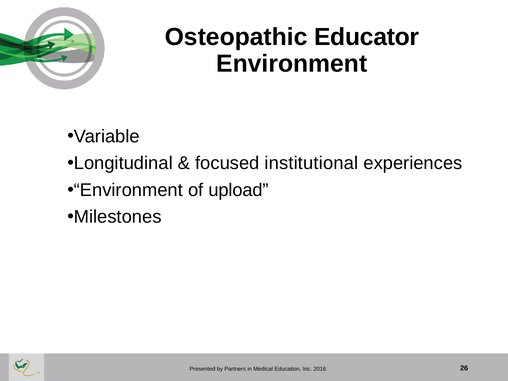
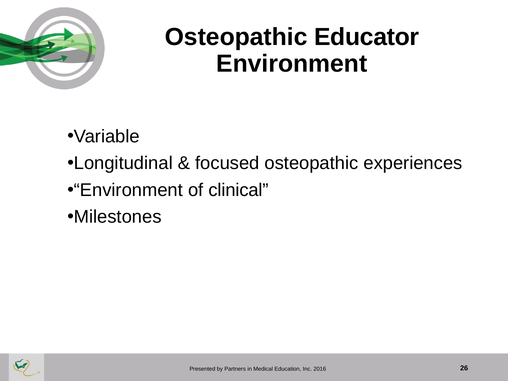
focused institutional: institutional -> osteopathic (311, 163)
upload: upload -> clinical (239, 190)
